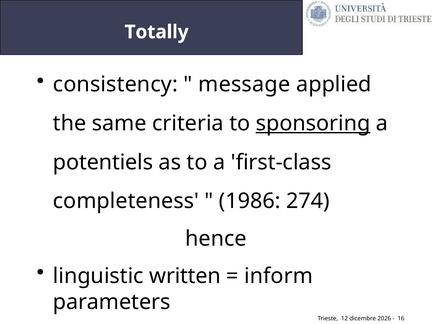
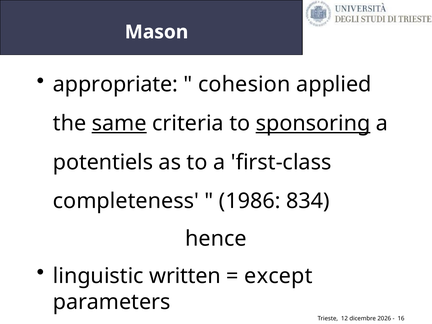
Totally: Totally -> Mason (157, 32)
consistency: consistency -> appropriate (116, 84)
message: message -> cohesion (244, 84)
same underline: none -> present (119, 123)
274: 274 -> 834 (308, 201)
inform: inform -> except (278, 276)
